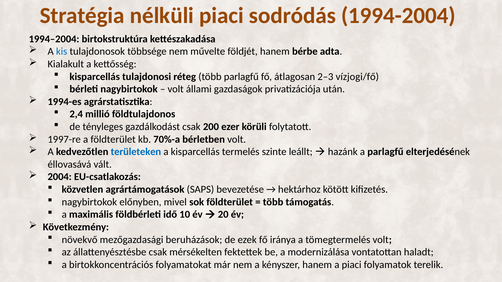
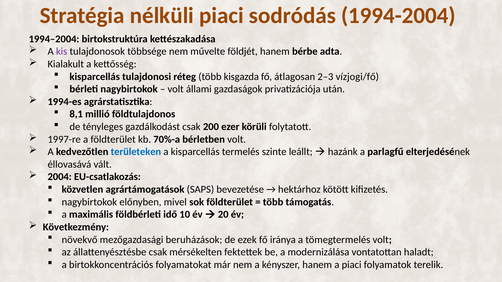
kis colour: blue -> purple (62, 52)
több parlagfű: parlagfű -> kisgazda (241, 77)
2,4: 2,4 -> 8,1 (76, 114)
